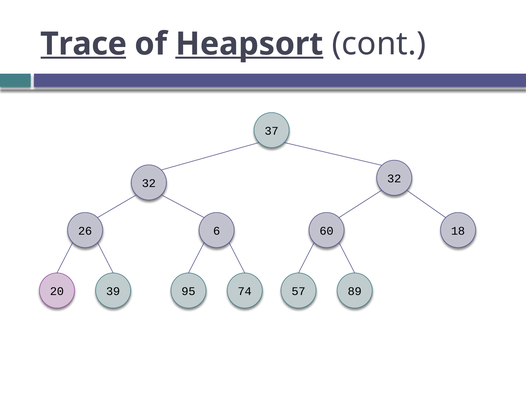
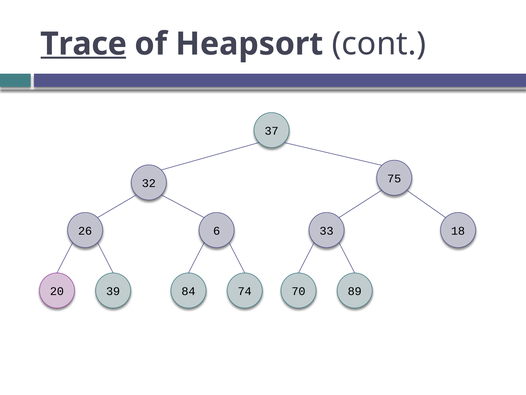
Heapsort underline: present -> none (249, 44)
32 32: 32 -> 75 (394, 178)
60: 60 -> 33 (327, 231)
95: 95 -> 84 (188, 291)
57: 57 -> 70 (299, 291)
